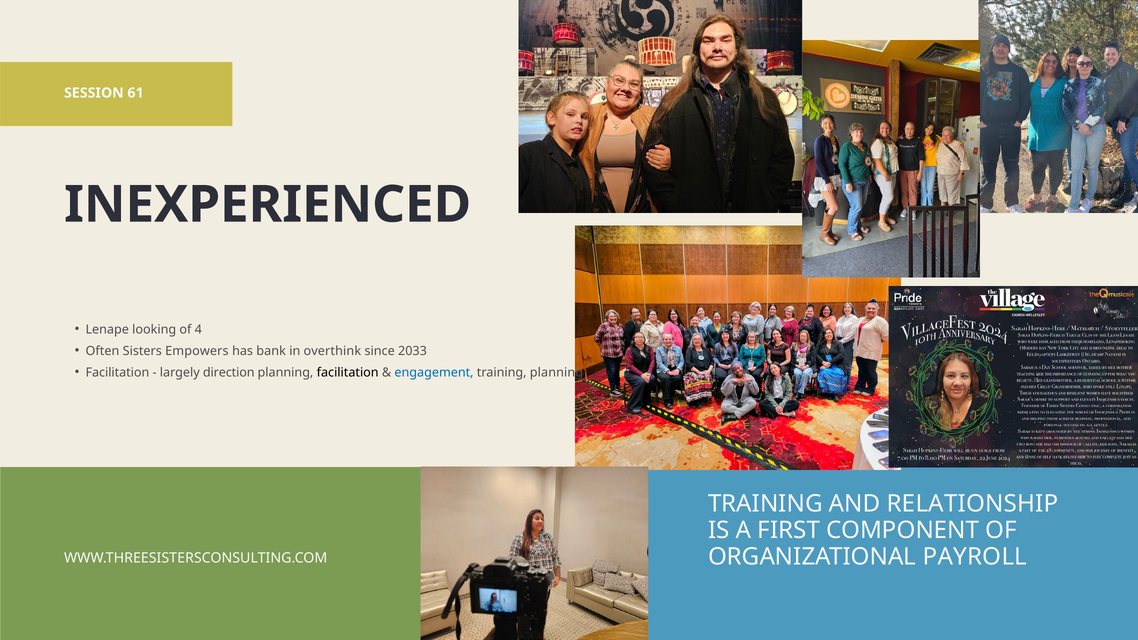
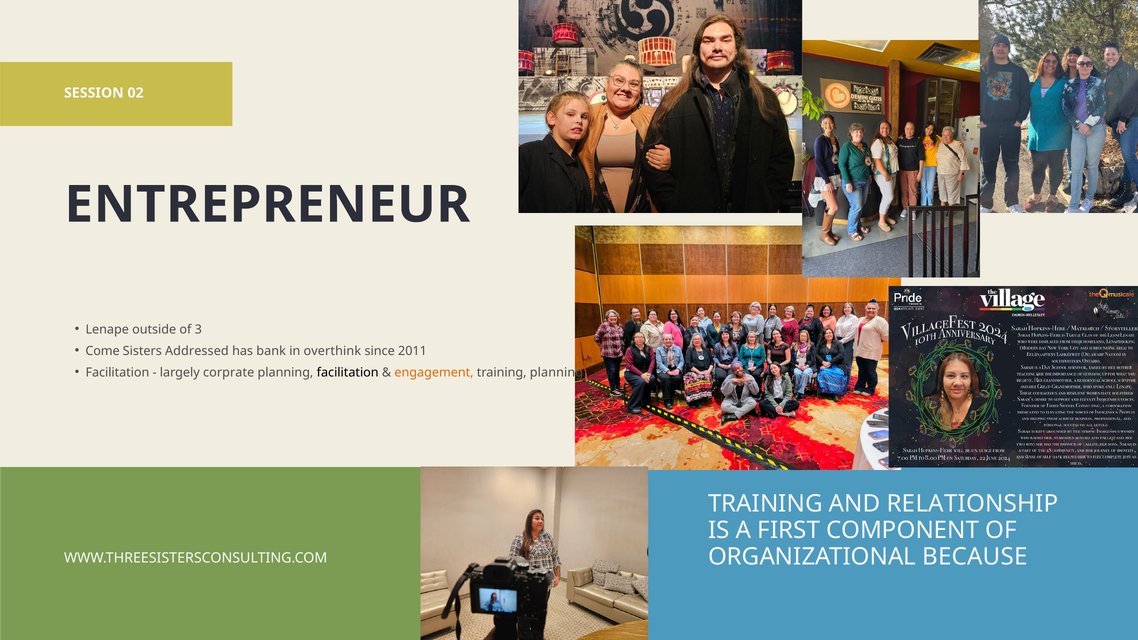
61: 61 -> 02 (136, 93)
INEXPERIENCED: INEXPERIENCED -> ENTREPRENEUR (267, 205)
looking: looking -> outside (154, 330)
4: 4 -> 3 (198, 330)
Often: Often -> Come (103, 351)
Empowers: Empowers -> Addressed (197, 351)
2033: 2033 -> 2011 (412, 351)
direction: direction -> corprate (229, 373)
engagement colour: blue -> orange (434, 373)
PAYROLL: PAYROLL -> BECAUSE (975, 557)
